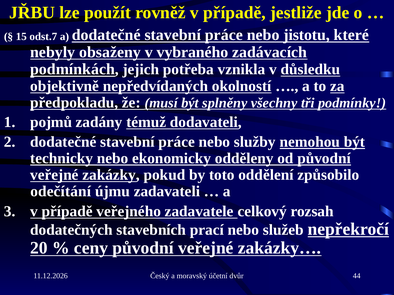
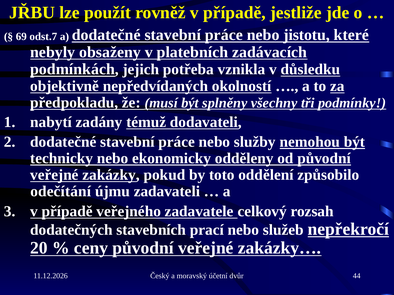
15: 15 -> 69 (21, 37)
vybraného: vybraného -> platebních (192, 52)
pojmů: pojmů -> nabytí (51, 122)
